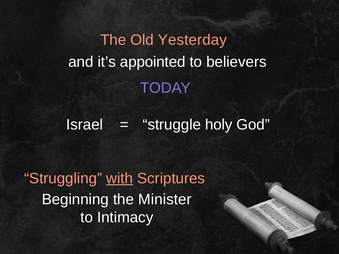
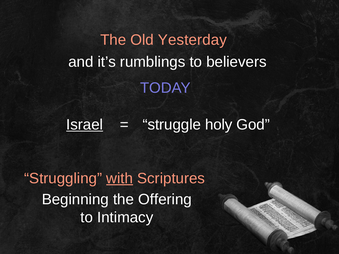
appointed: appointed -> rumblings (153, 62)
Israel underline: none -> present (85, 125)
Minister: Minister -> Offering (165, 200)
